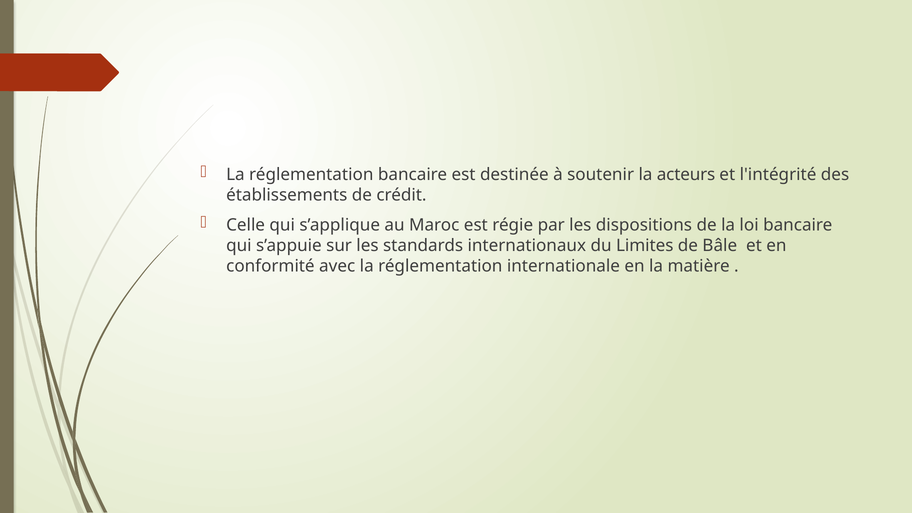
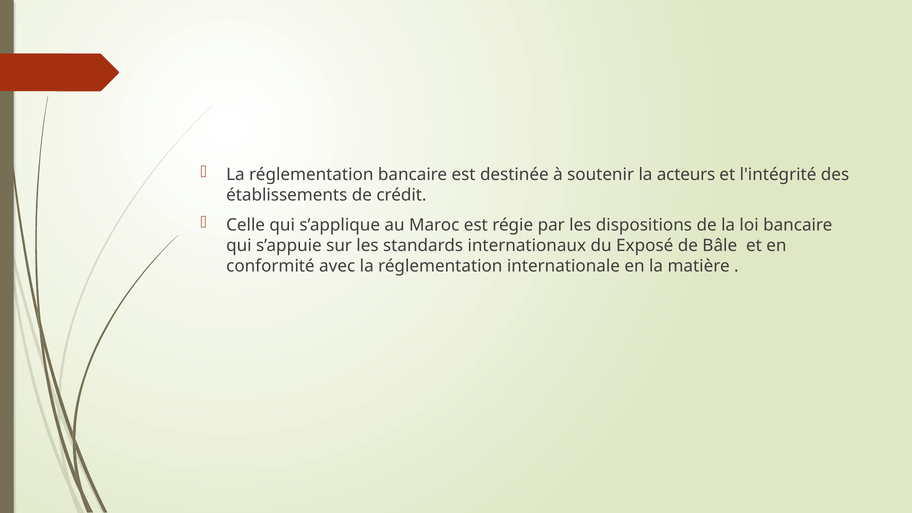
Limites: Limites -> Exposé (645, 246)
